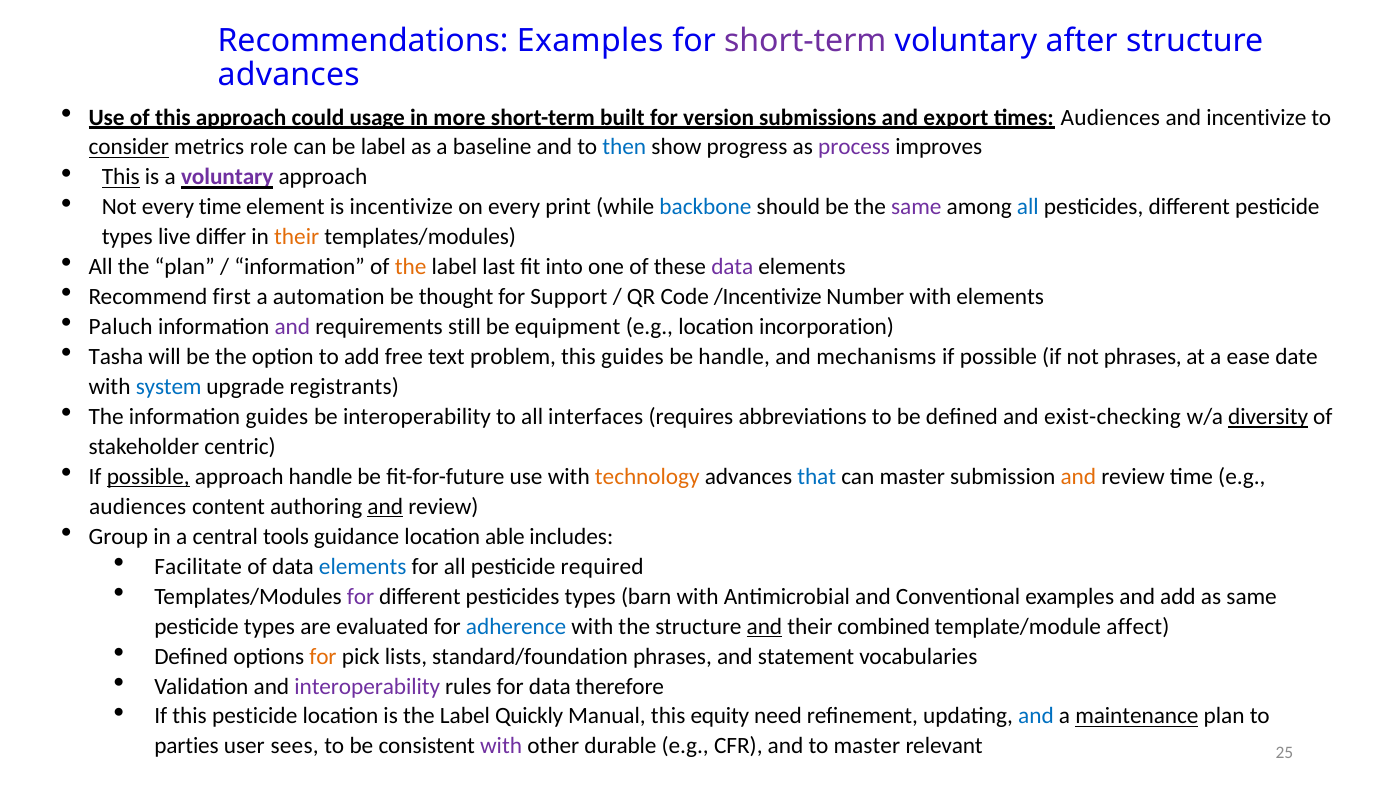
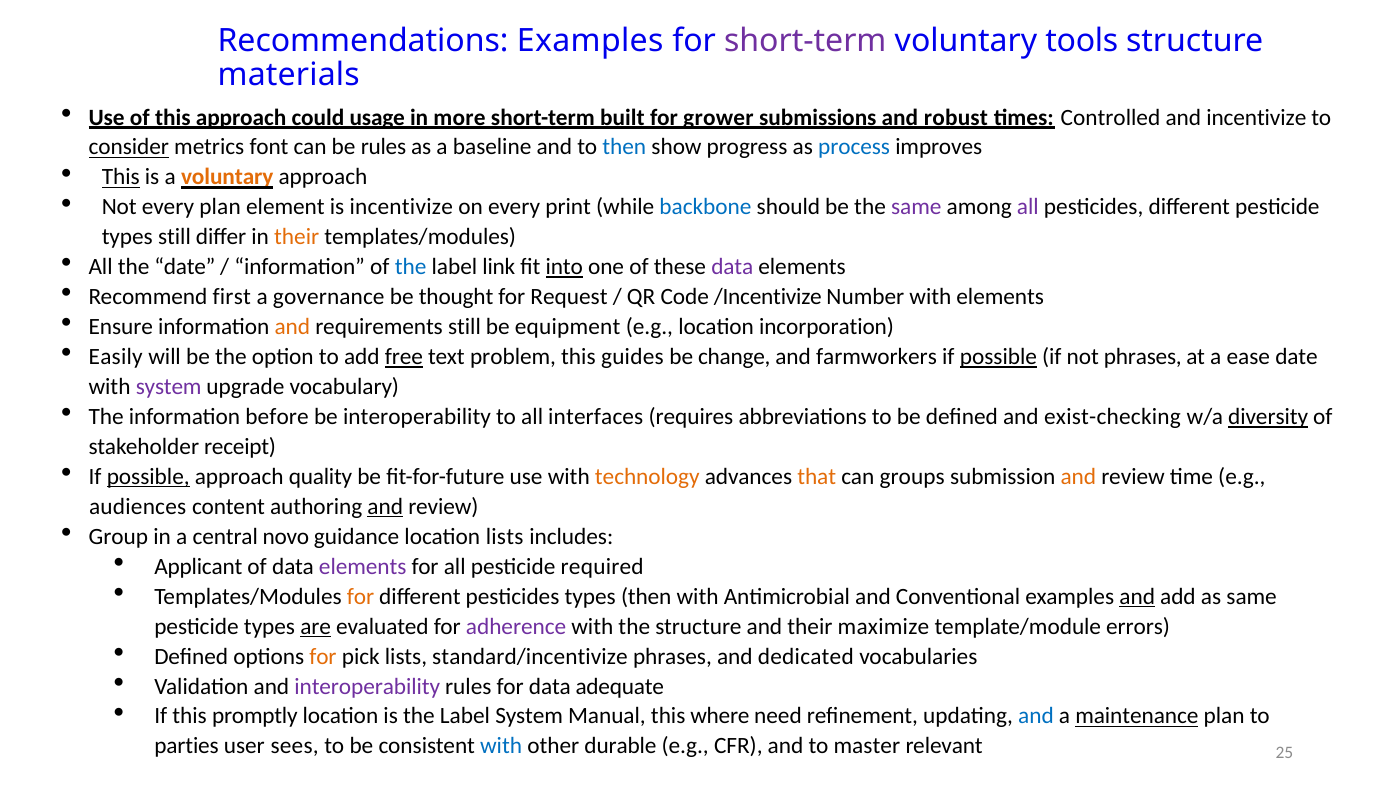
after: after -> tools (1082, 41)
advances: advances -> materials (289, 75)
version: version -> grower (718, 117)
export: export -> robust (956, 117)
times Audiences: Audiences -> Controlled (1110, 117)
role: role -> font (269, 147)
be label: label -> rules (383, 147)
process colour: purple -> blue (854, 147)
voluntary colour: purple -> orange (227, 177)
every time: time -> plan (220, 207)
all colour: blue -> purple (1028, 207)
types live: live -> still (174, 237)
the plan: plan -> date (185, 267)
the colour: orange -> blue (411, 267)
last: last -> link (499, 267)
into underline: none -> present (564, 267)
automation: automation -> governance (329, 297)
Support: Support -> Request (569, 297)
Paluch: Paluch -> Ensure (121, 327)
and colour: purple -> orange (292, 327)
Tasha: Tasha -> Easily (116, 357)
free underline: none -> present (404, 357)
be handle: handle -> change (734, 357)
mechanisms: mechanisms -> farmworkers (877, 357)
possible underline: none -> present (998, 357)
system colour: blue -> purple (169, 387)
registrants: registrants -> vocabulary (344, 387)
information guides: guides -> before (277, 417)
centric: centric -> receipt (240, 446)
approach handle: handle -> quality (321, 476)
that colour: blue -> orange (817, 476)
can master: master -> groups (912, 476)
tools: tools -> novo (286, 536)
location able: able -> lists (505, 536)
Facilitate: Facilitate -> Applicant (198, 566)
elements colour: blue -> purple (363, 566)
for colour: purple -> orange (361, 596)
types barn: barn -> then (646, 596)
and underline: none -> present (1137, 596)
are underline: none -> present (316, 626)
adherence colour: blue -> purple (516, 626)
and underline: present -> none (764, 626)
combined: combined -> maximize (884, 626)
affect: affect -> errors (1138, 626)
standard/foundation: standard/foundation -> standard/incentivize (530, 656)
statement: statement -> dedicated (806, 656)
therefore: therefore -> adequate (620, 686)
this pesticide: pesticide -> promptly (255, 716)
Label Quickly: Quickly -> System (529, 716)
equity: equity -> where (720, 716)
with colour: purple -> blue (501, 746)
